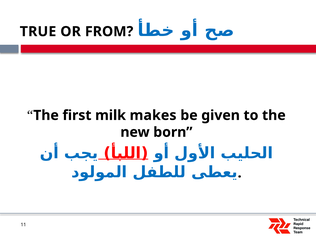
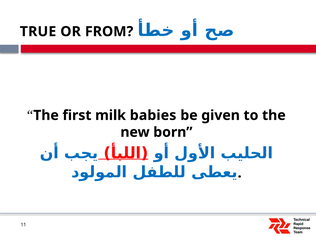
makes: makes -> babies (153, 115)
